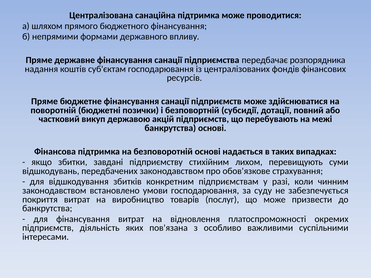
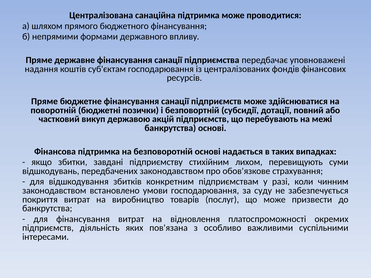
розпорядника: розпорядника -> уповноважені (318, 60)
